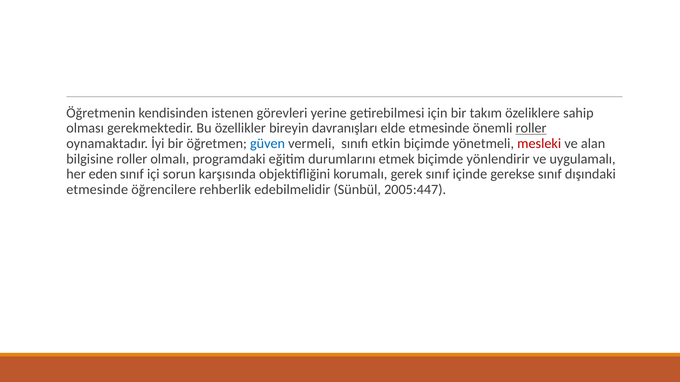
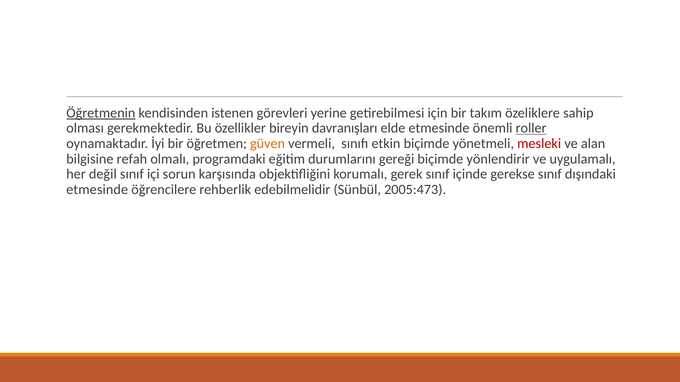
Öğretmenin underline: none -> present (101, 113)
güven colour: blue -> orange (268, 144)
bilgisine roller: roller -> refah (132, 159)
etmek: etmek -> gereği (397, 159)
eden: eden -> değil (103, 174)
2005:447: 2005:447 -> 2005:473 (415, 190)
